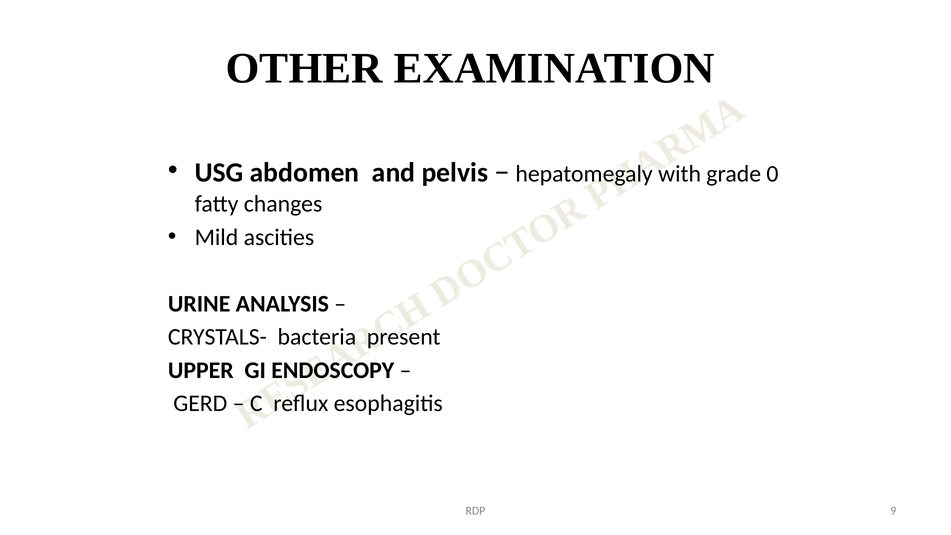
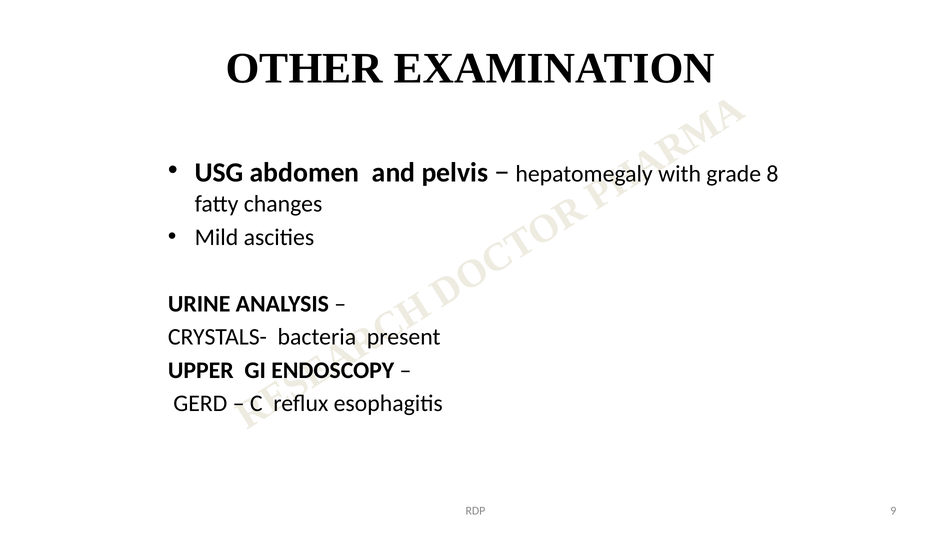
0: 0 -> 8 (773, 174)
